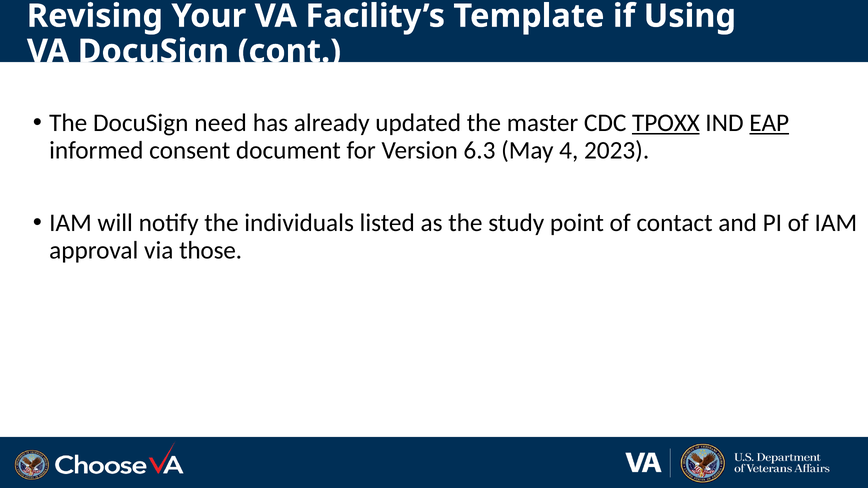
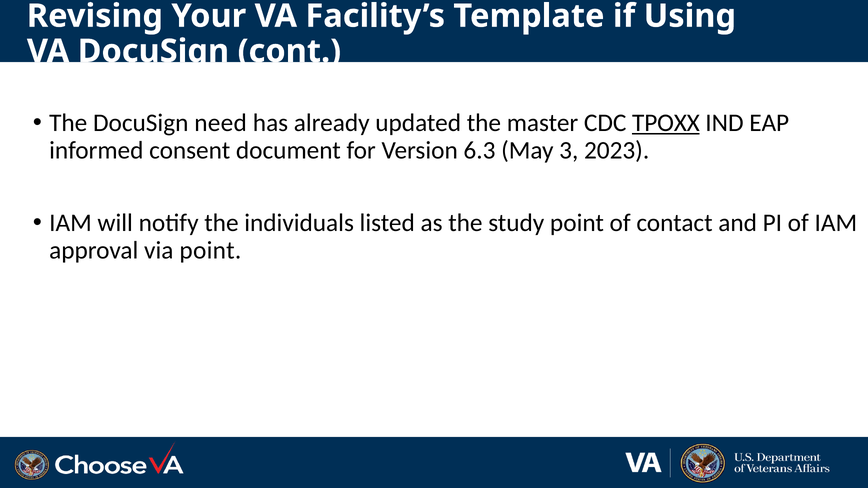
EAP underline: present -> none (769, 123)
4: 4 -> 3 (569, 150)
via those: those -> point (210, 250)
